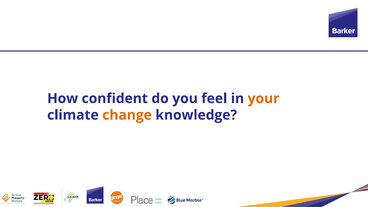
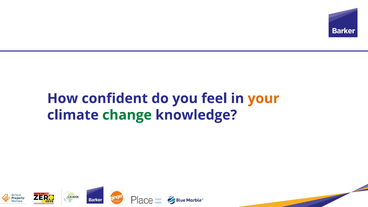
change colour: orange -> green (127, 115)
